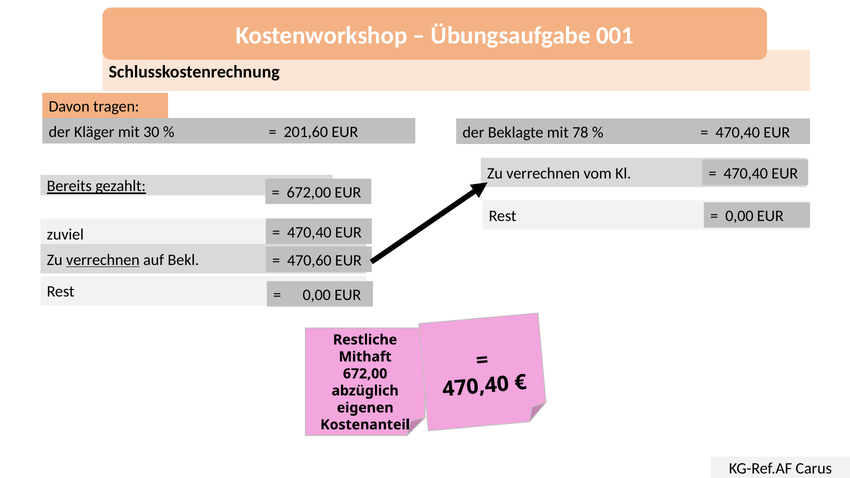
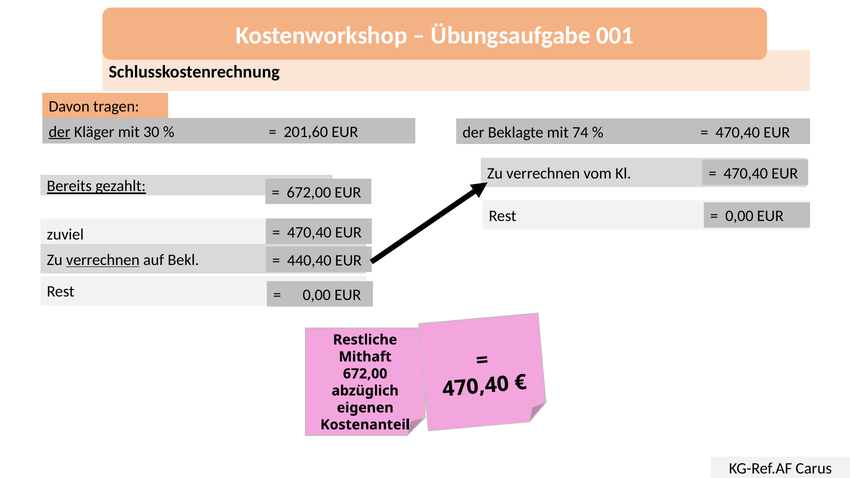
der underline: none -> present (60, 132)
78: 78 -> 74 (580, 132)
470,60: 470,60 -> 440,40 (309, 260)
